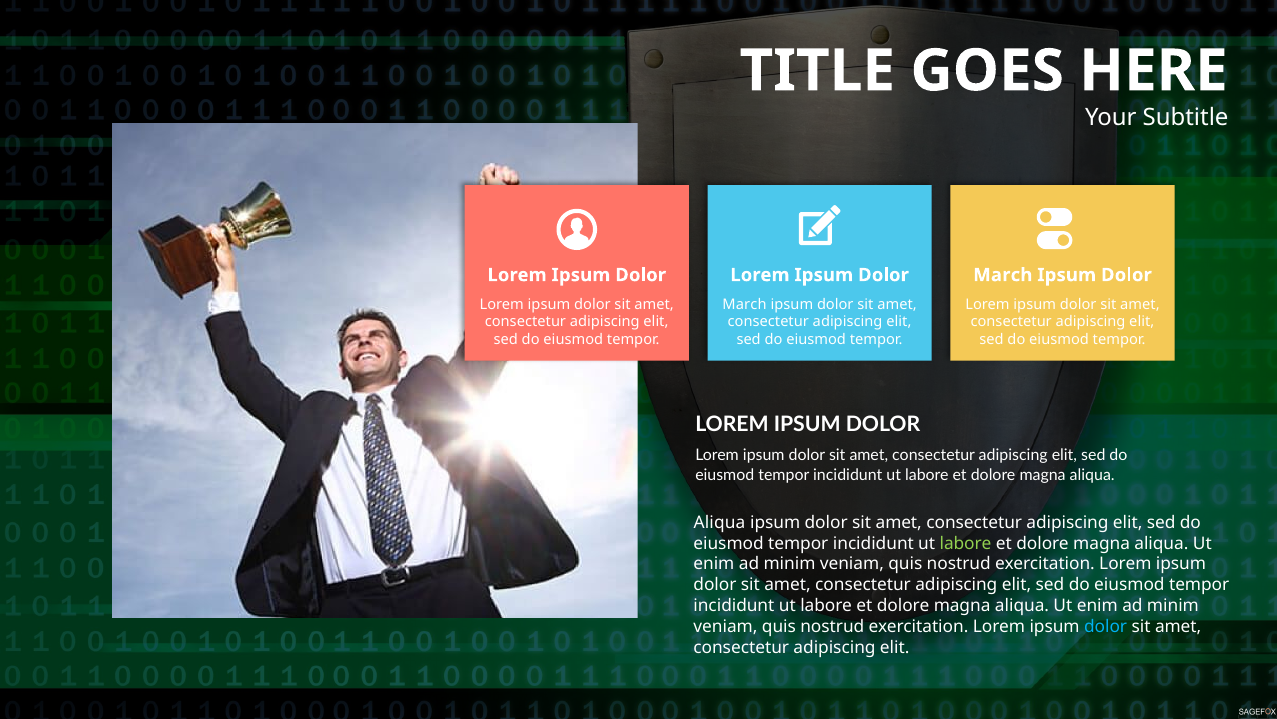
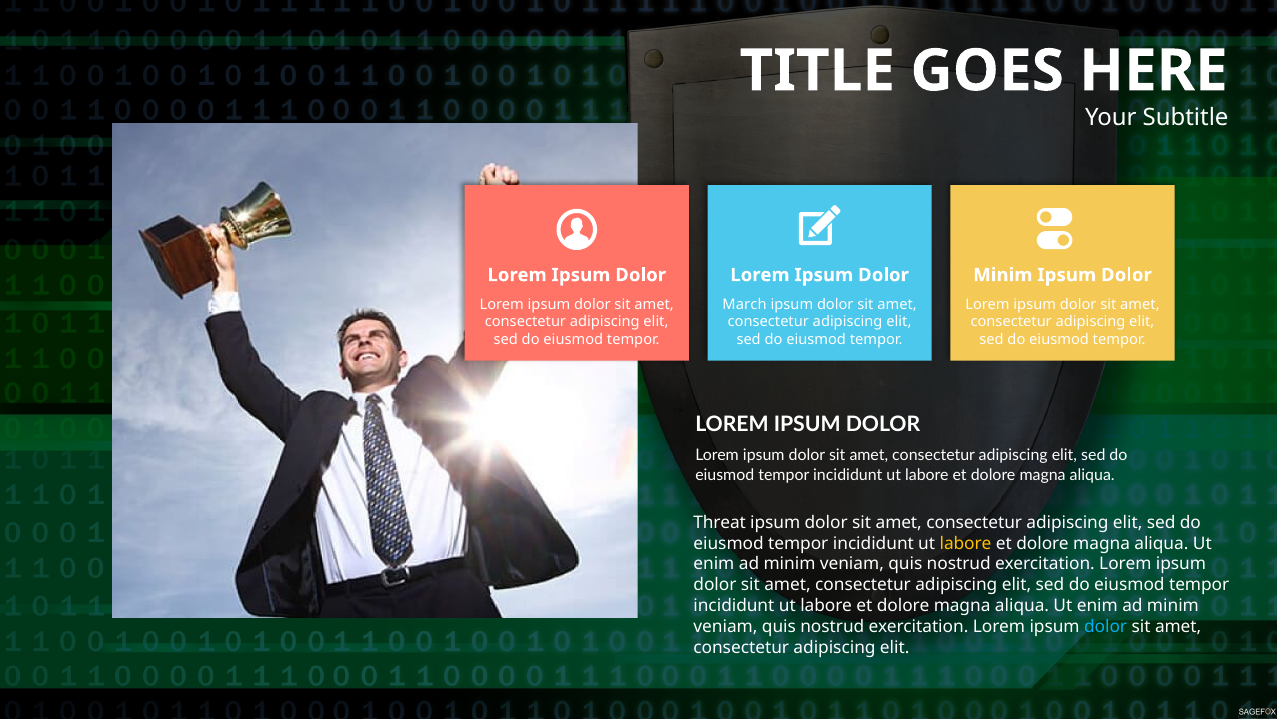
March: March -> Minim (1003, 275)
Aliqua: Aliqua -> Threat (720, 522)
labore colour: light green -> yellow (966, 543)
